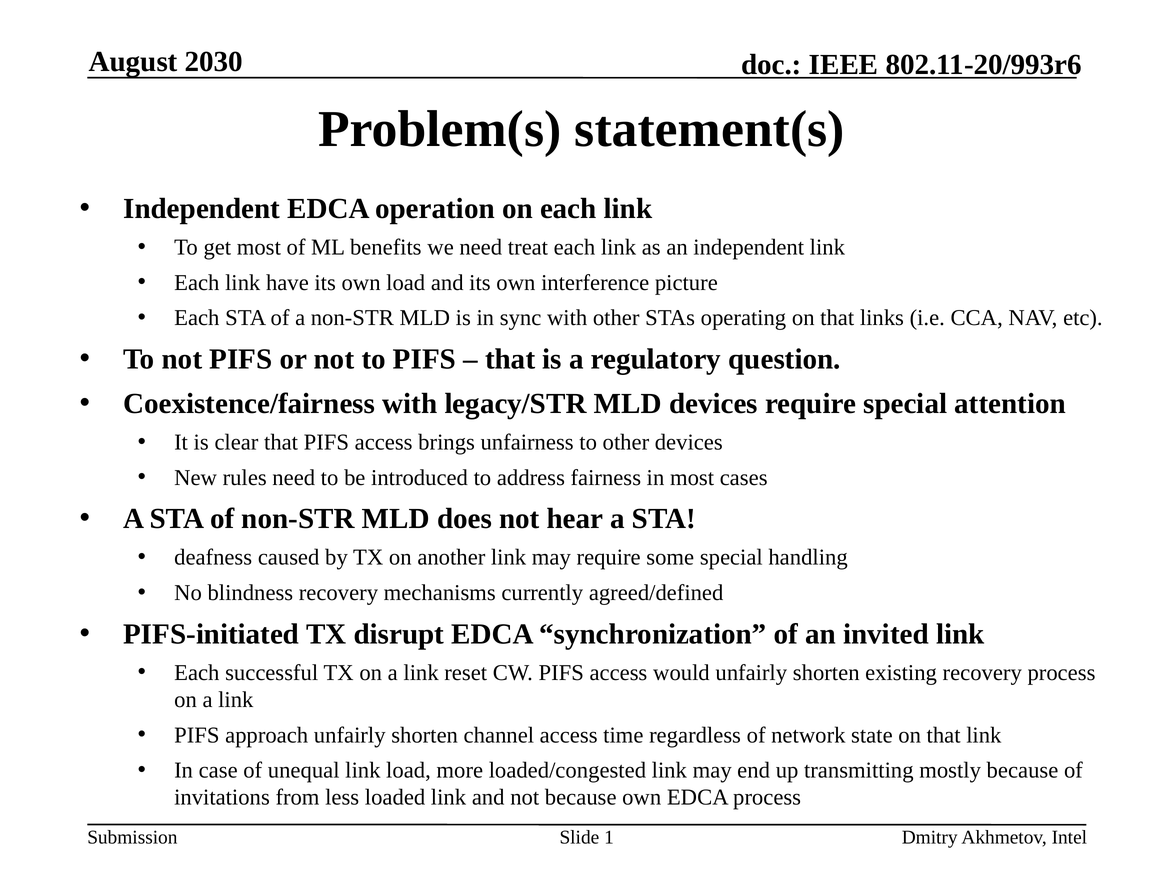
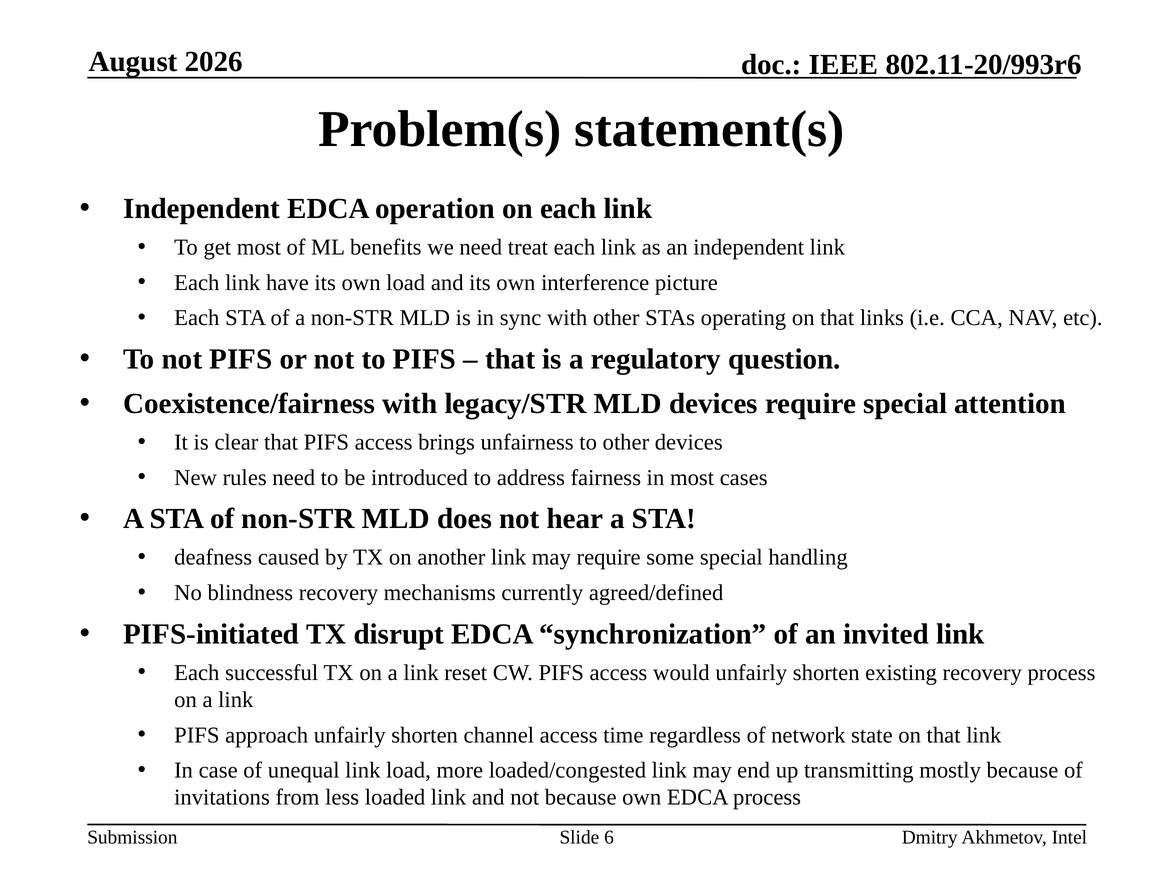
2030: 2030 -> 2026 (214, 62)
1: 1 -> 6 (609, 837)
